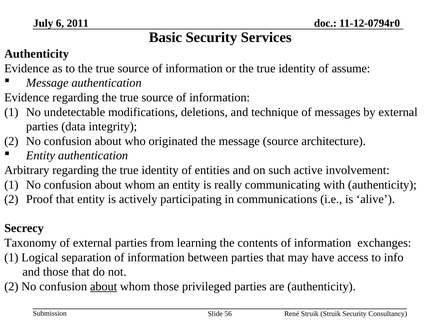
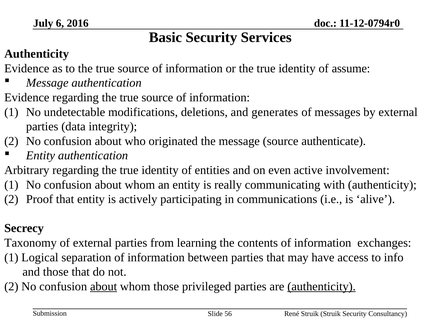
2011: 2011 -> 2016 (78, 23)
technique: technique -> generates (275, 112)
architecture: architecture -> authenticate (334, 141)
such: such -> even (280, 170)
authenticity underline: none -> present (322, 286)
